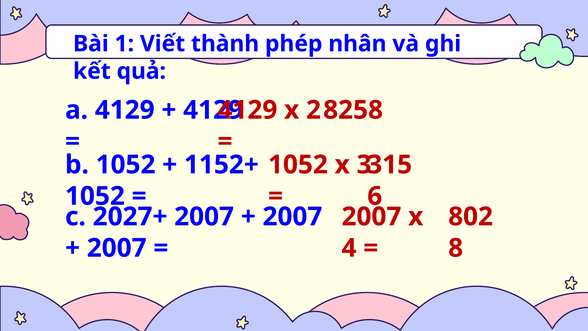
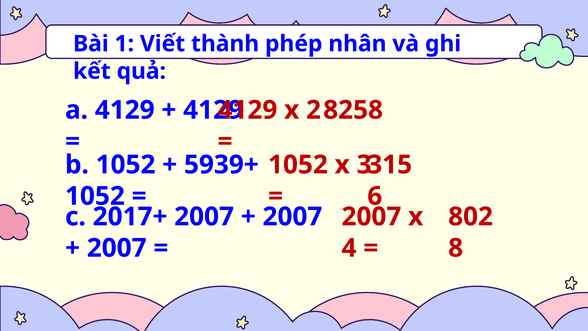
1152+: 1152+ -> 5939+ (221, 165)
2027+: 2027+ -> 2017+ (130, 217)
